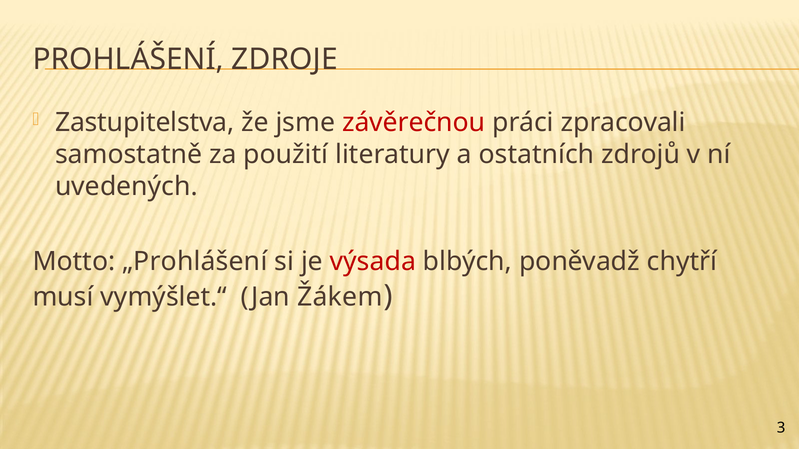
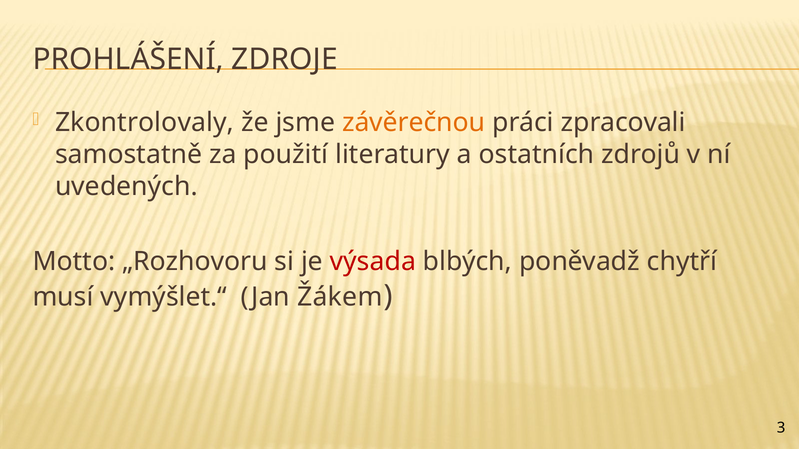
Zastupitelstva: Zastupitelstva -> Zkontrolovaly (145, 123)
závěrečnou colour: red -> orange (414, 123)
„Prohlášení: „Prohlášení -> „Rozhovoru (195, 262)
